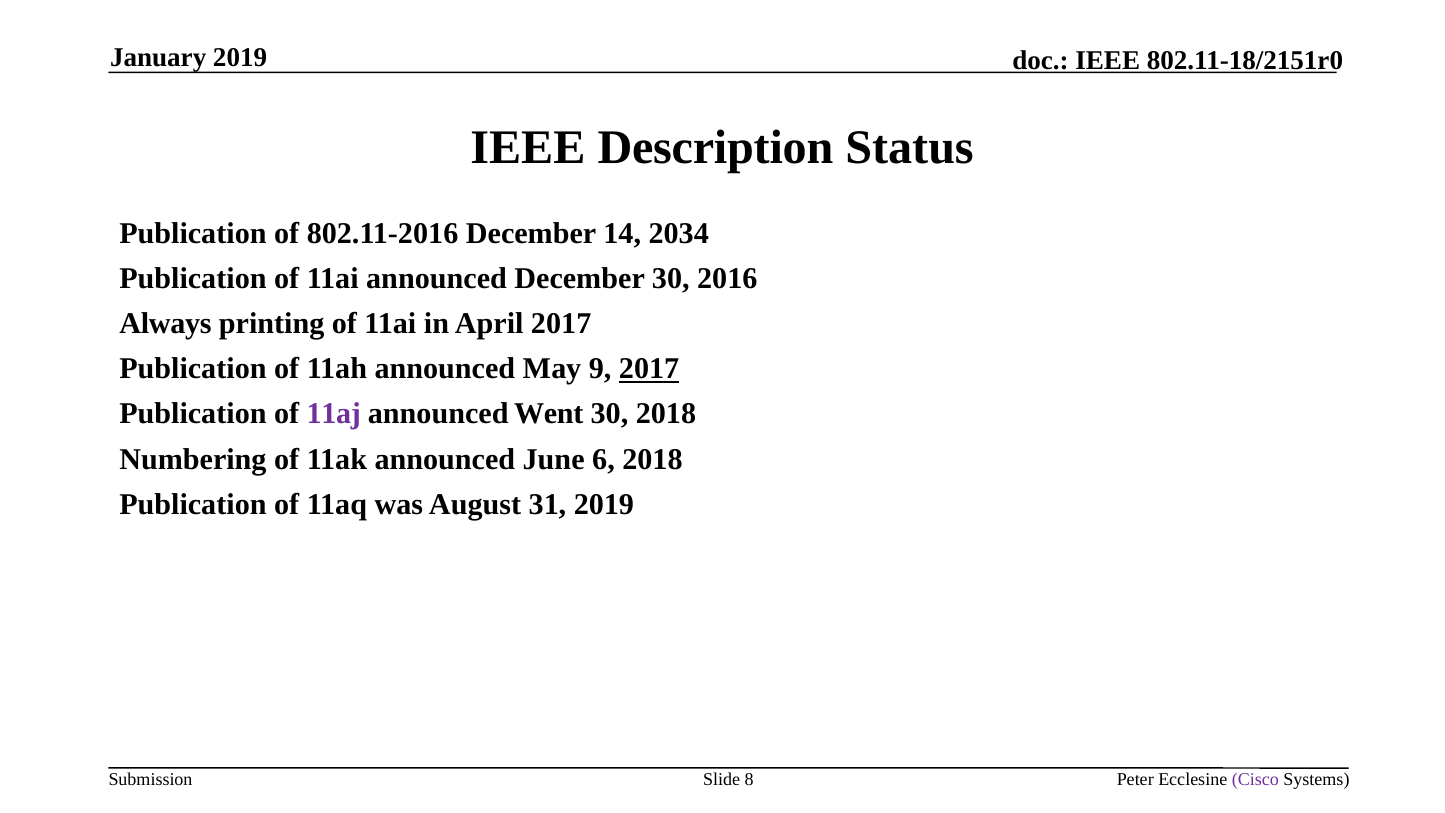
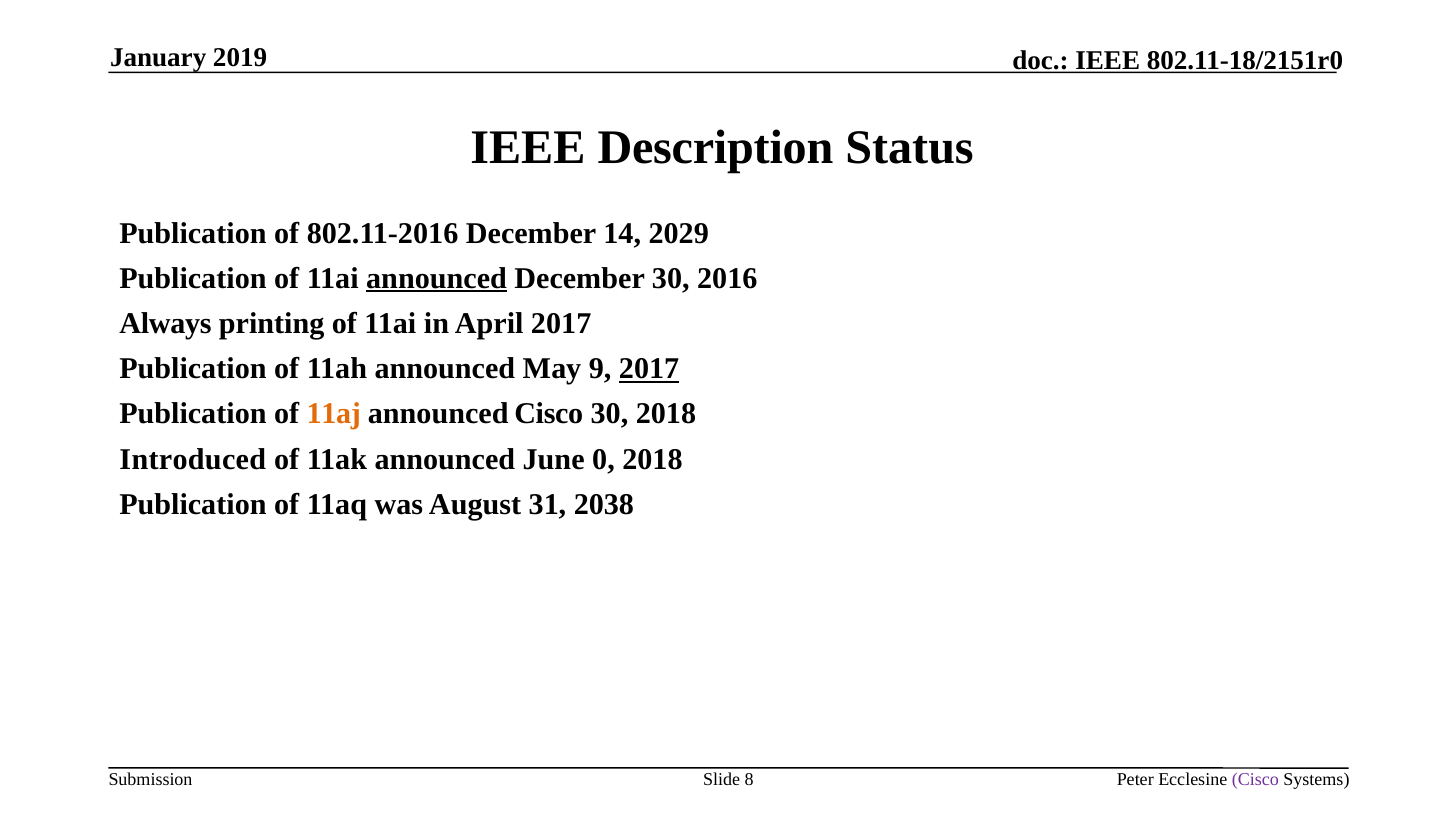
2034: 2034 -> 2029 (679, 233)
announced underline: none -> present (437, 278)
11aj colour: purple -> orange (334, 414)
announced Went: Went -> Cisco (549, 414)
Numbering: Numbering -> Introduced (193, 459)
6: 6 -> 0 (603, 459)
31 2019: 2019 -> 2038 (604, 504)
